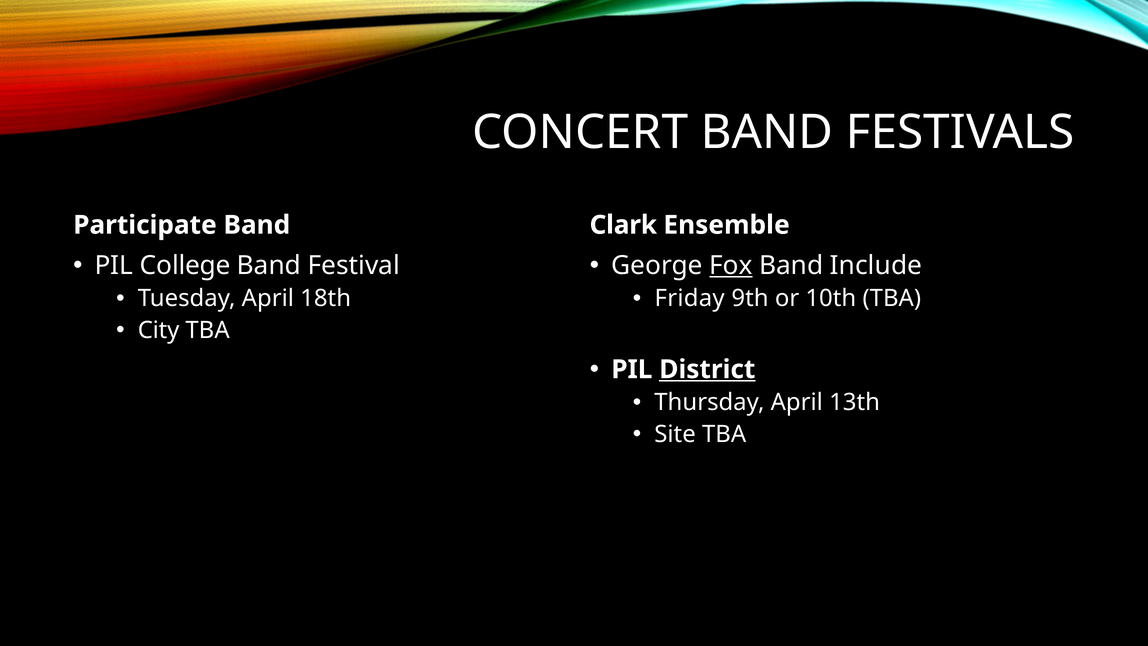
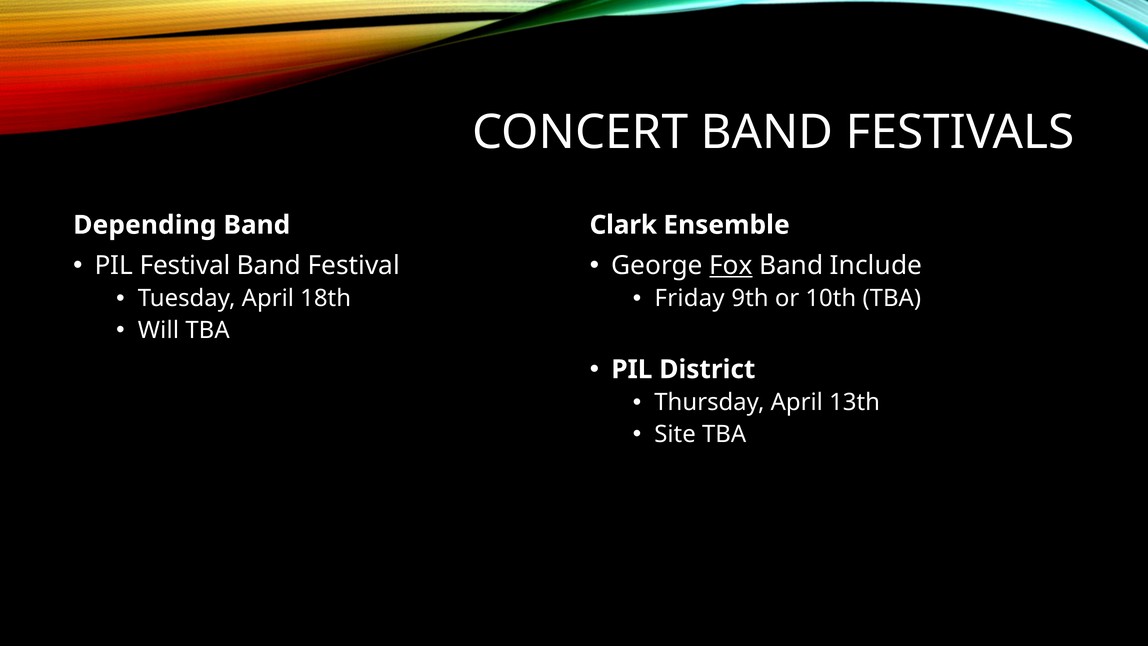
Participate: Participate -> Depending (145, 225)
PIL College: College -> Festival (185, 265)
City: City -> Will (158, 330)
District underline: present -> none (707, 369)
